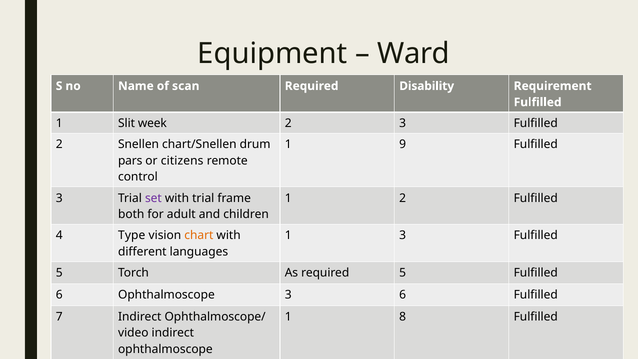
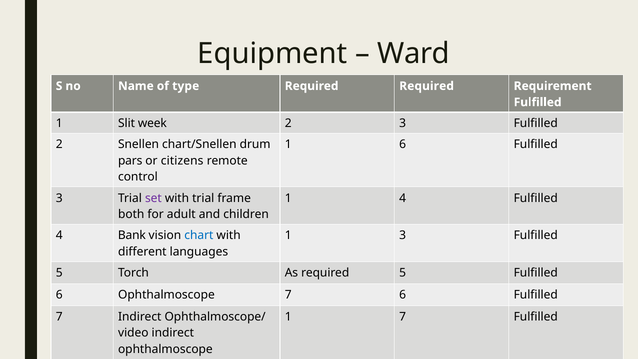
scan: scan -> type (186, 86)
Required Disability: Disability -> Required (427, 86)
1 9: 9 -> 6 (403, 144)
1 2: 2 -> 4 (403, 198)
Type: Type -> Bank (132, 235)
chart colour: orange -> blue (199, 235)
Ophthalmoscope 3: 3 -> 7 (288, 295)
1 8: 8 -> 7 (403, 317)
